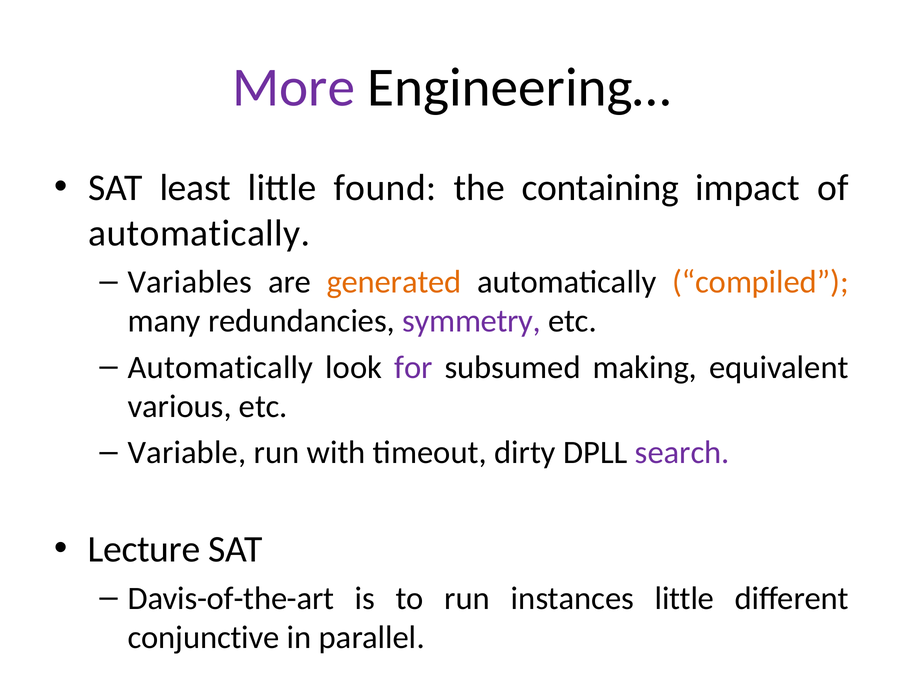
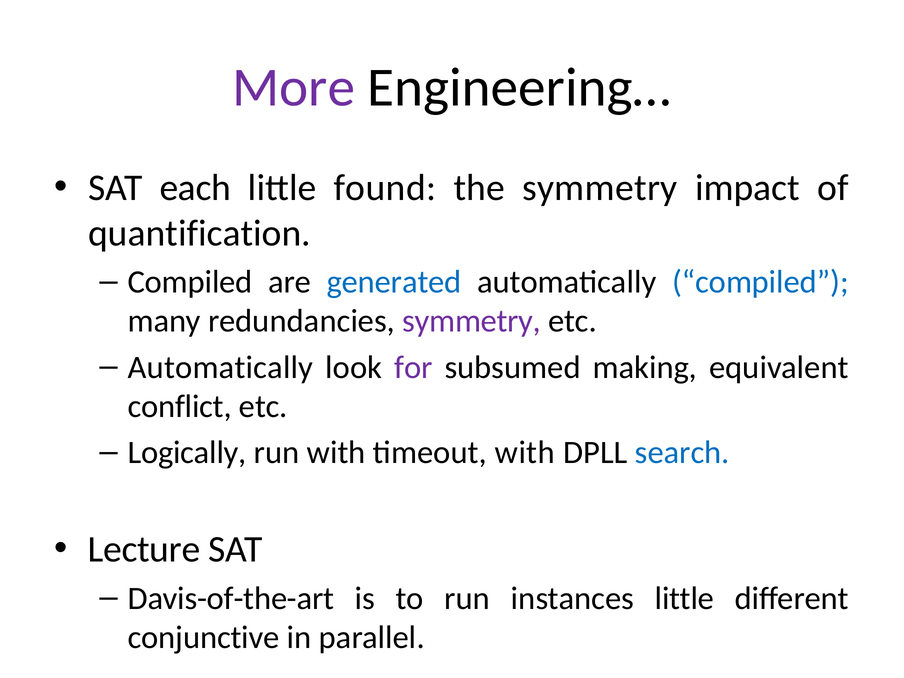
least: least -> each (195, 188)
the containing: containing -> symmetry (600, 188)
automatically: automatically -> quantification (200, 233)
Variables: Variables -> Compiled (190, 282)
generated colour: orange -> blue (394, 282)
compiled colour: orange -> blue (760, 282)
various: various -> conflict (180, 407)
Variable: Variable -> Logically (187, 453)
timeout dirty: dirty -> with (525, 453)
search colour: purple -> blue (682, 453)
